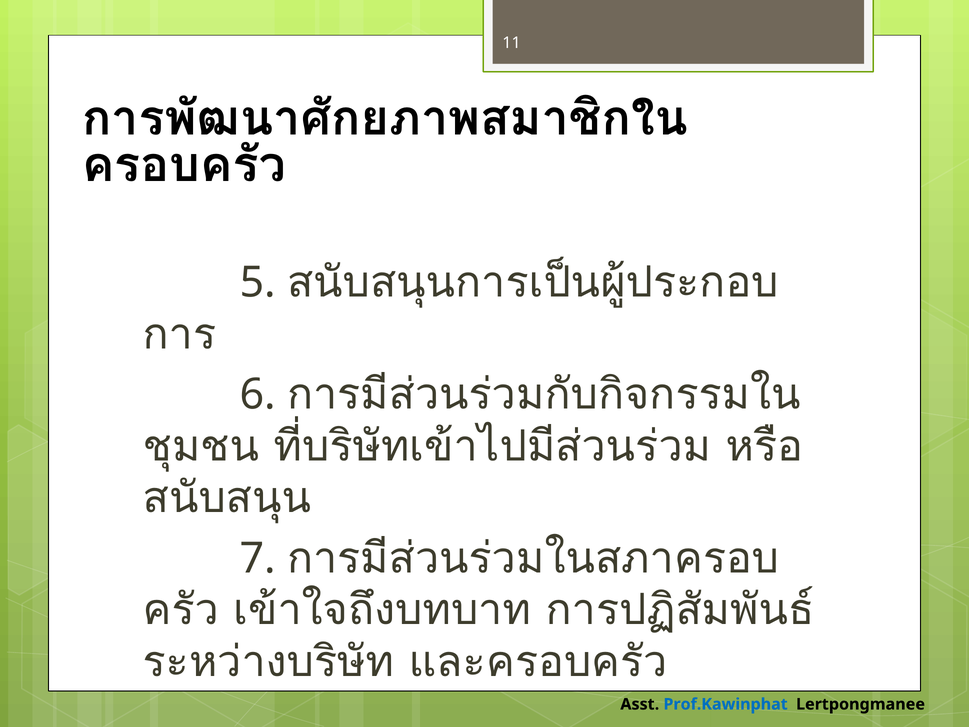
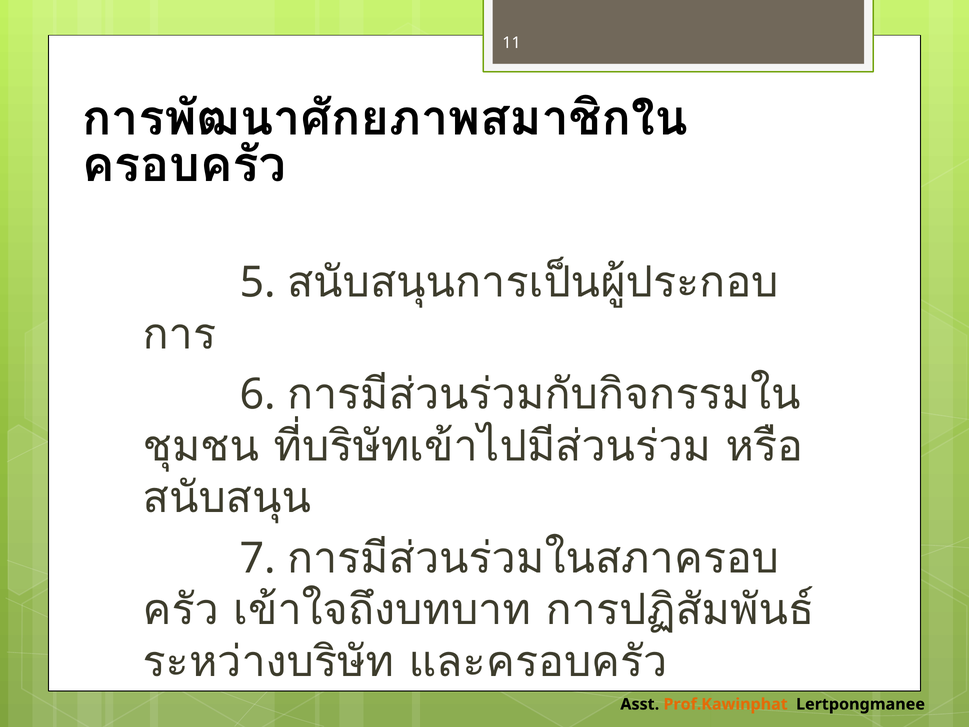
Prof.Kawinphat colour: blue -> orange (726, 704)
